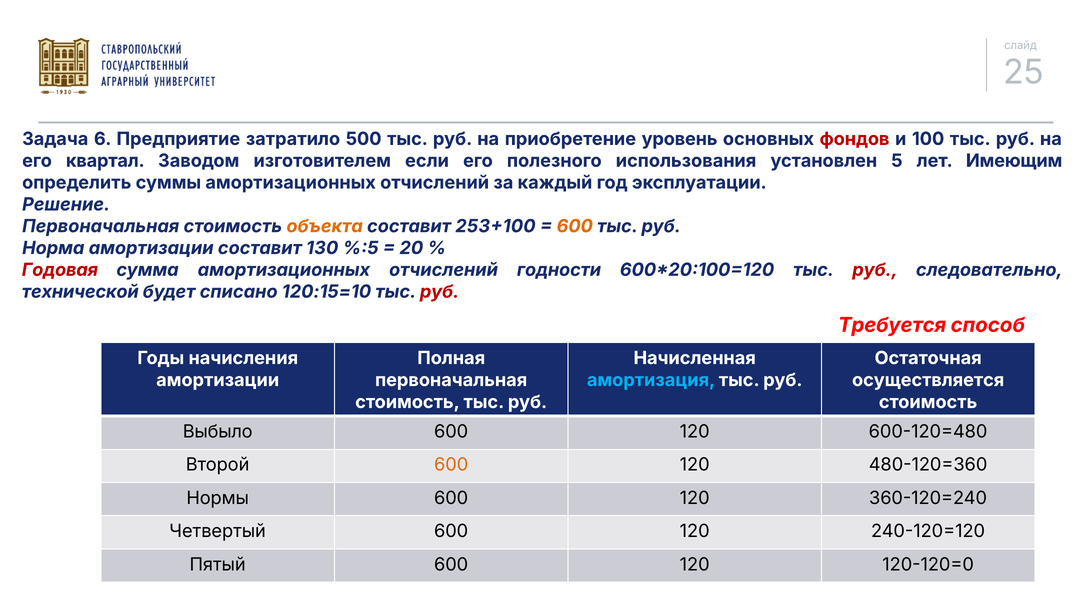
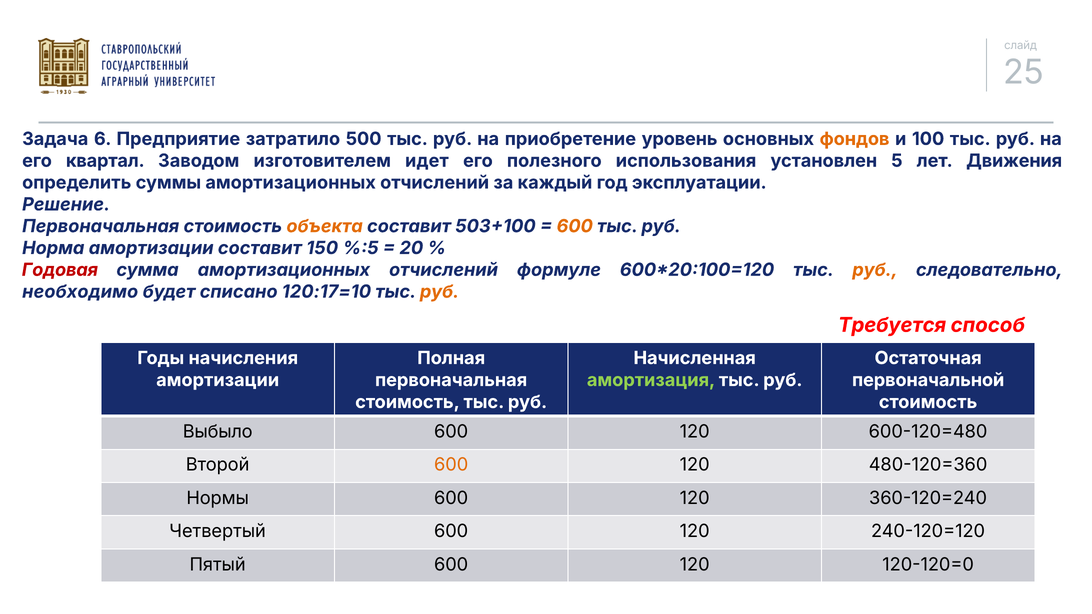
фондов colour: red -> orange (855, 139)
если: если -> идет (427, 161)
Имеющим: Имеющим -> Движения (1014, 161)
253+100: 253+100 -> 503+100 (495, 226)
130: 130 -> 150 (322, 248)
годности: годности -> формуле (559, 270)
руб colour: red -> orange (875, 270)
технической: технической -> необходимо (80, 292)
120:15=10: 120:15=10 -> 120:17=10 (326, 292)
руб colour: red -> orange (439, 292)
амортизация colour: light blue -> light green (651, 380)
осуществляется: осуществляется -> первоначальной (928, 380)
